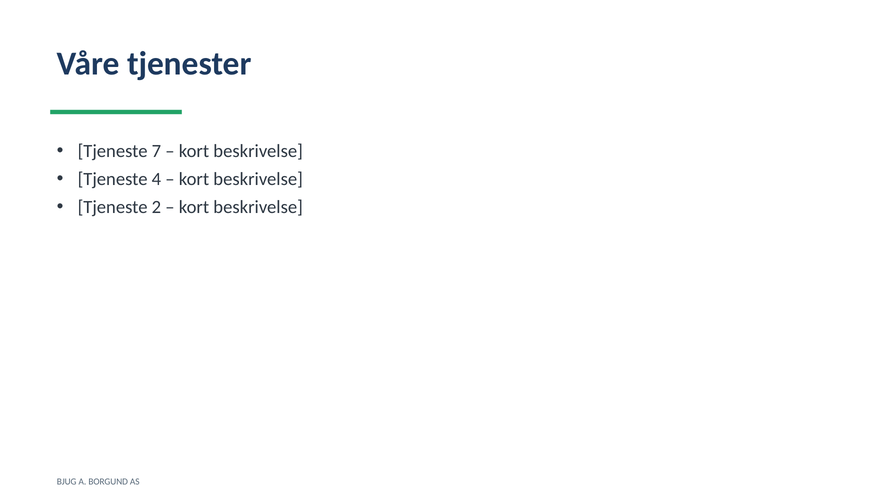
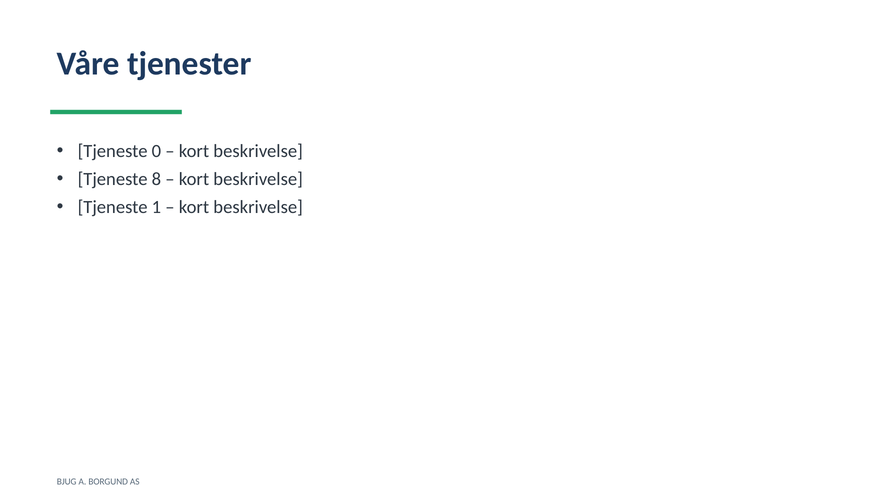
7: 7 -> 0 (156, 151)
4: 4 -> 8 (156, 179)
2: 2 -> 1 (156, 207)
